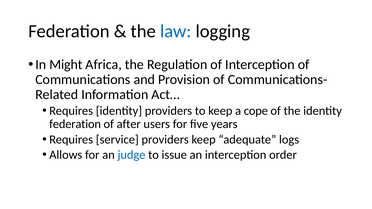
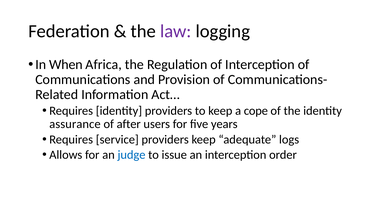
law colour: blue -> purple (176, 31)
Might: Might -> When (66, 65)
federation: federation -> assurance (75, 124)
